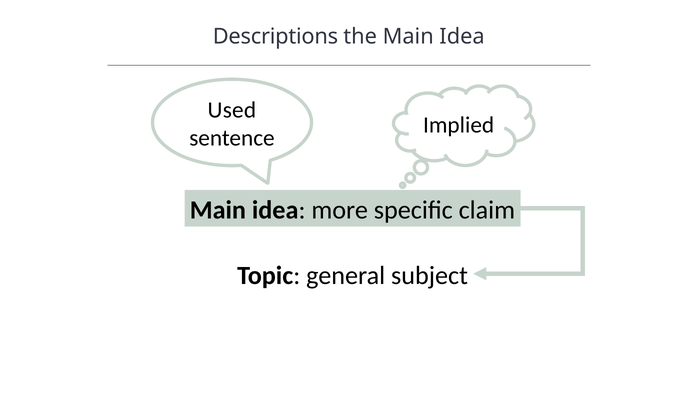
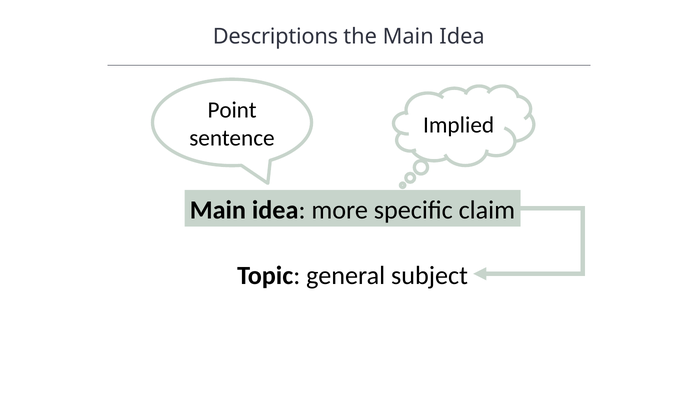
Used: Used -> Point (232, 110)
